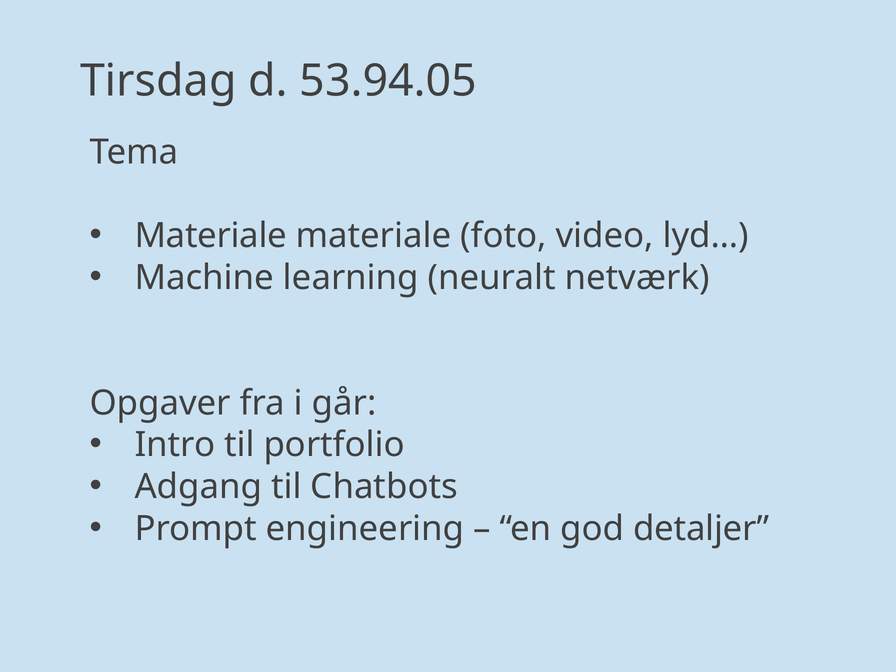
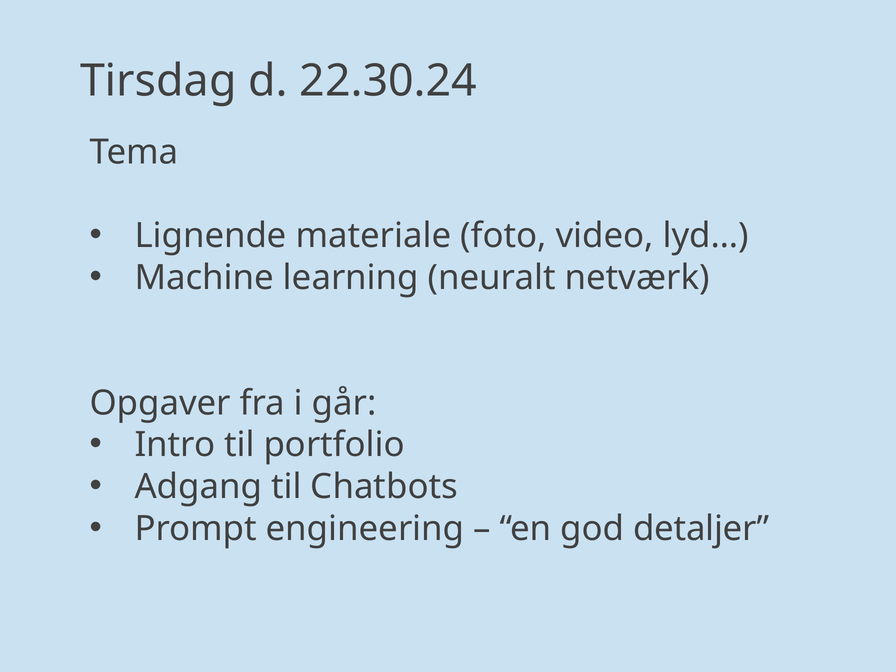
53.94.05: 53.94.05 -> 22.30.24 (388, 81)
Materiale: Materiale -> Lignende (211, 236)
